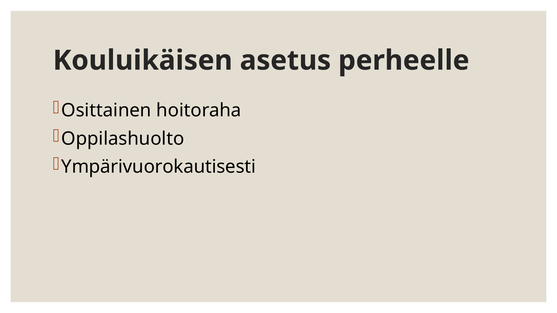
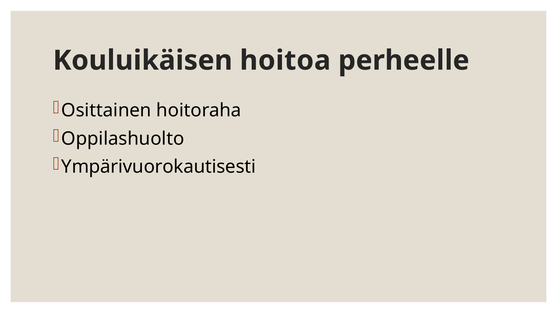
asetus: asetus -> hoitoa (285, 61)
